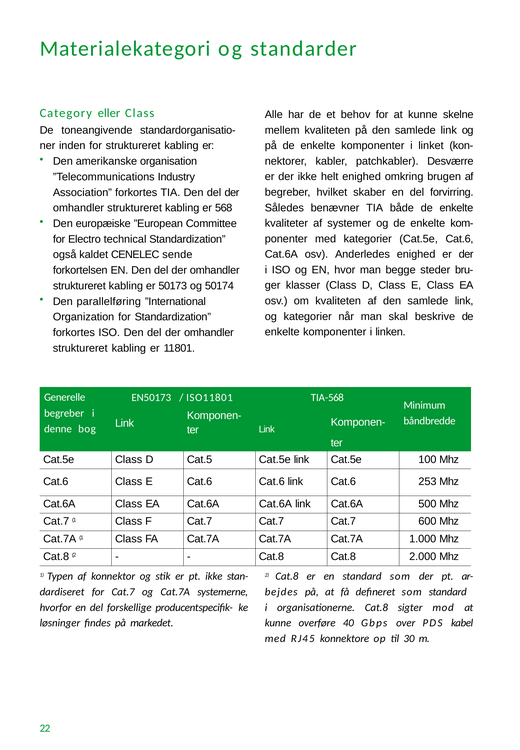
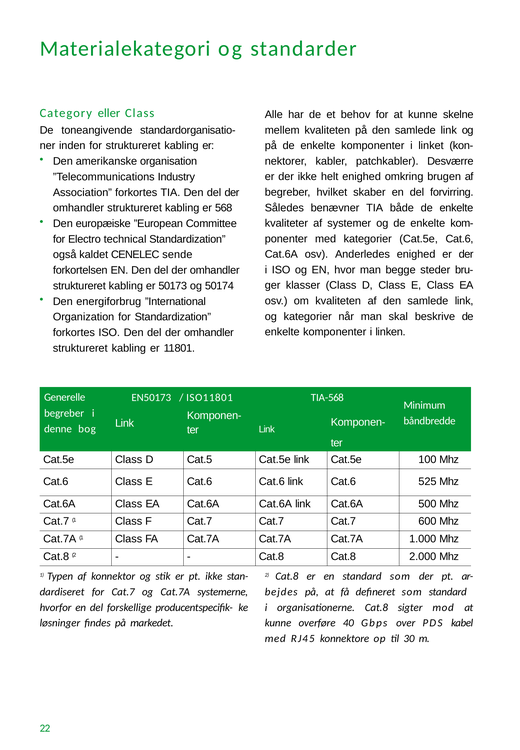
parallelføring: parallelføring -> energiforbrug (109, 302)
253: 253 -> 525 (427, 482)
